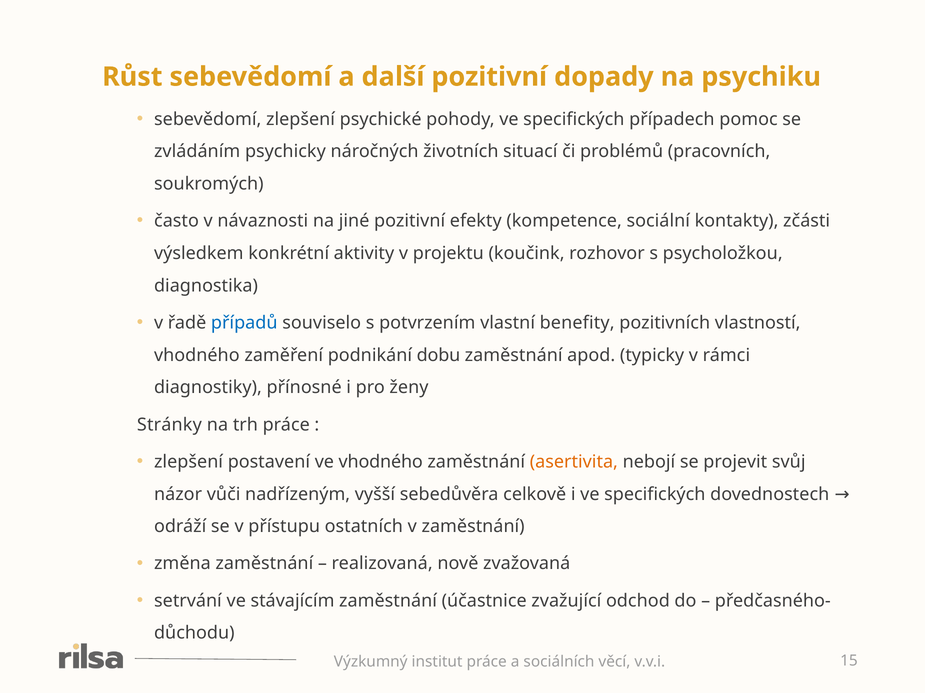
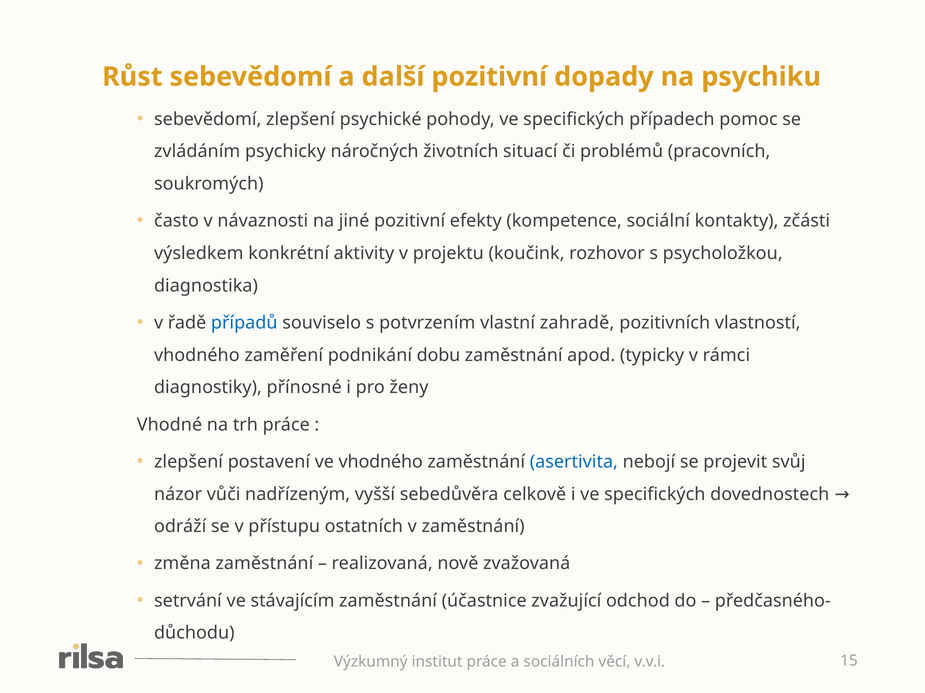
benefity: benefity -> zahradě (577, 323)
Stránky: Stránky -> Vhodné (169, 425)
asertivita colour: orange -> blue (574, 462)
